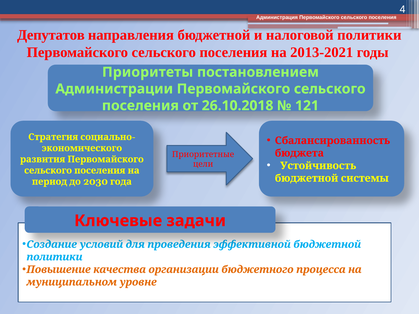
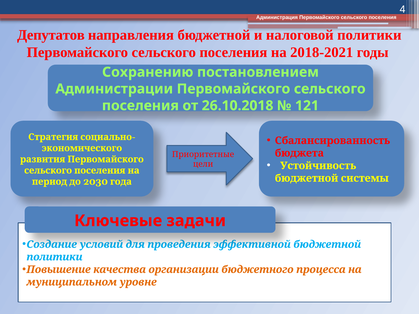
2013-2021: 2013-2021 -> 2018-2021 (322, 53)
Приоритеты: Приоритеты -> Сохранению (148, 72)
